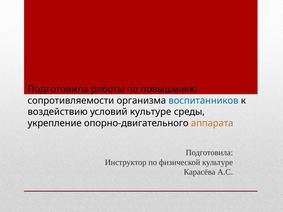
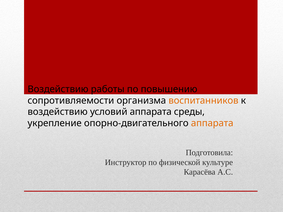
Подготовила: Подготовила -> Воздействию (58, 89)
воспитанников colour: blue -> orange (203, 101)
условий культуре: культуре -> аппарата (151, 112)
